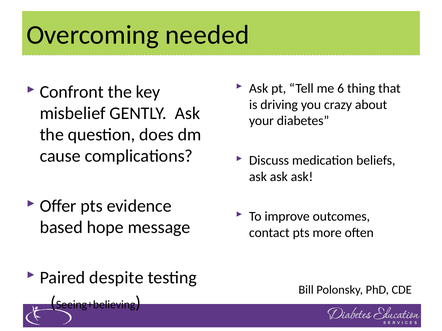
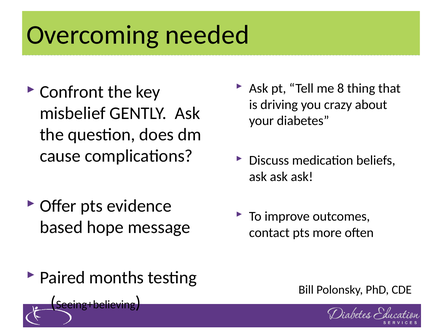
6: 6 -> 8 (341, 89)
despite: despite -> months (117, 278)
